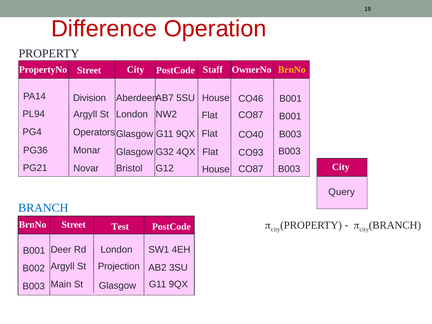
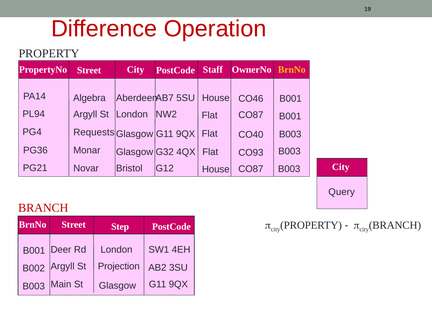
Division: Division -> Algebra (89, 98)
Operators: Operators -> Requests (94, 132)
BRANCH colour: blue -> red (43, 208)
Test: Test -> Step (120, 227)
